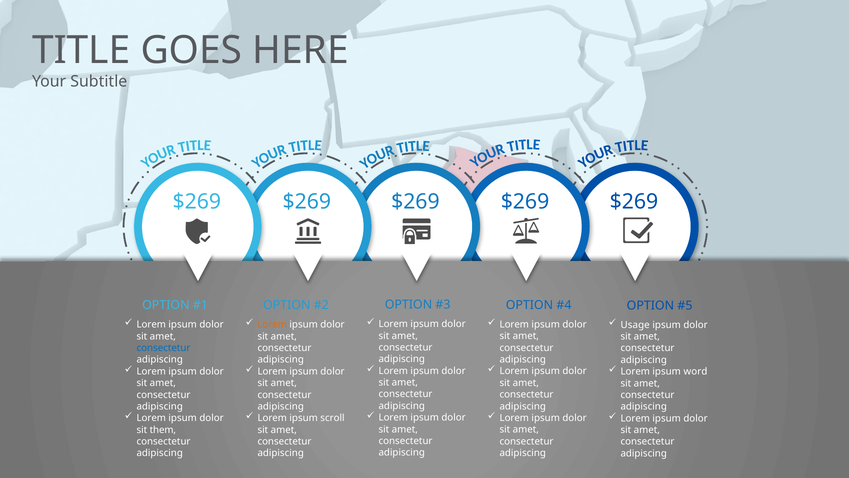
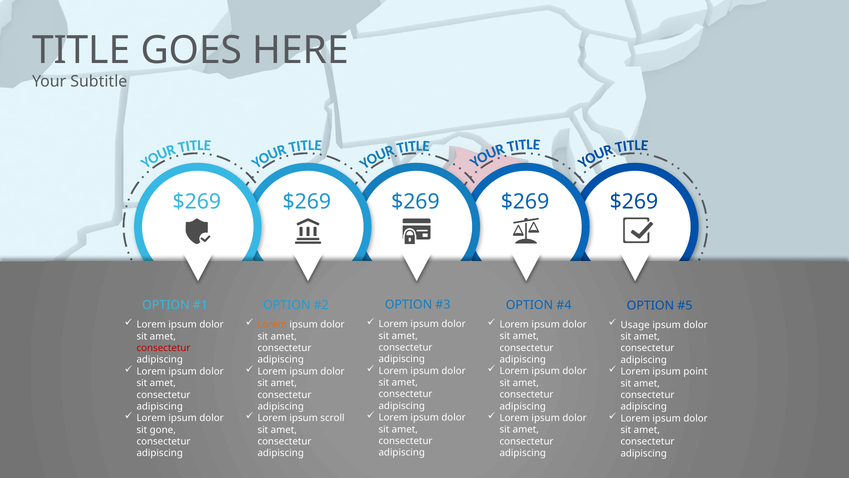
consectetur colour: blue -> red (163, 348)
word: word -> point (695, 371)
them: them -> gone (163, 429)
